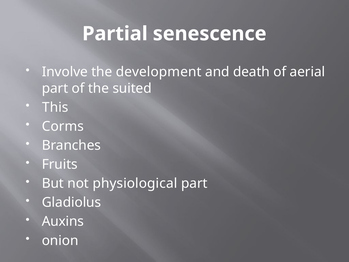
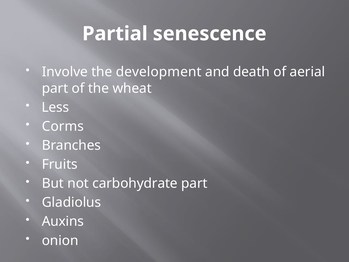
suited: suited -> wheat (132, 88)
This: This -> Less (55, 107)
physiological: physiological -> carbohydrate (135, 183)
